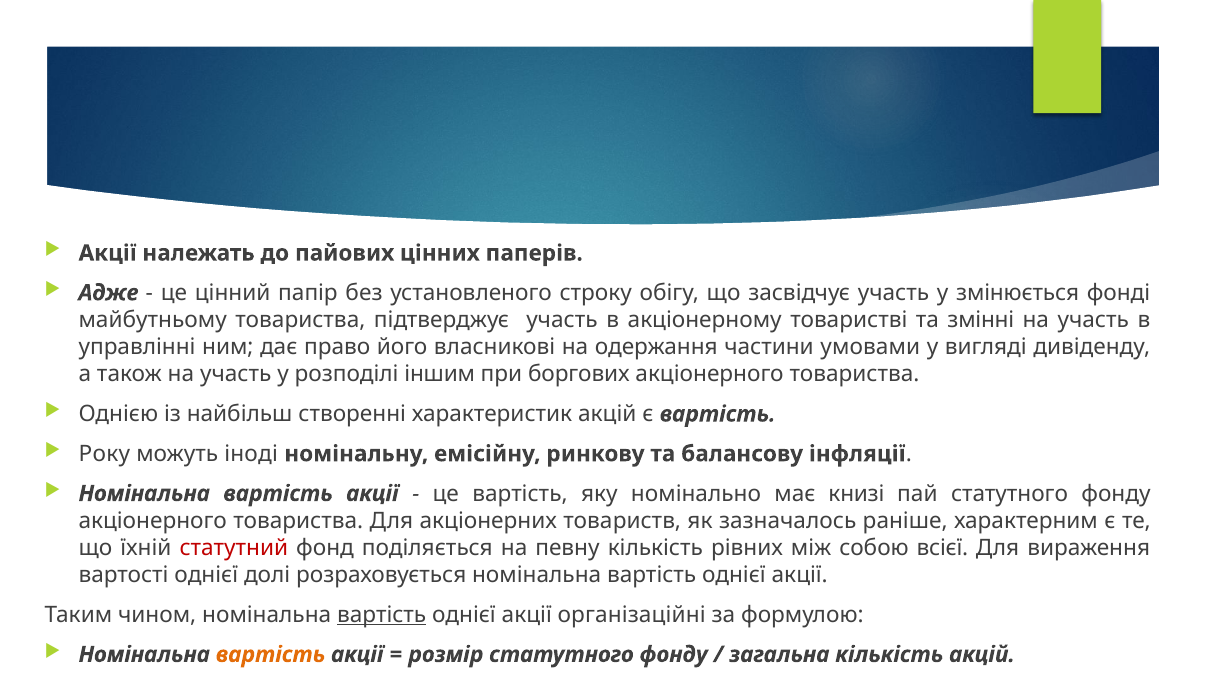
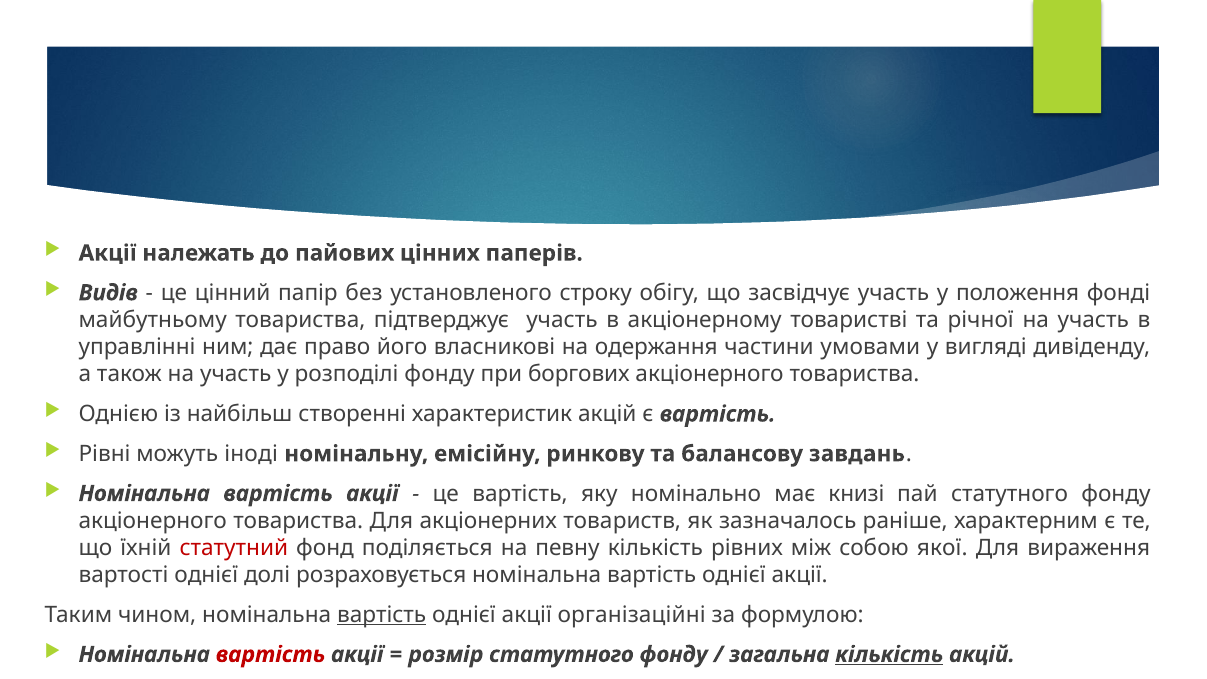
Адже: Адже -> Видів (108, 293)
змінюється: змінюється -> положення (1018, 293)
змінні: змінні -> річної (981, 320)
розподілі іншим: іншим -> фонду (439, 374)
Року: Року -> Рівні (105, 454)
інфляції: інфляції -> завдань (857, 454)
всієї: всієї -> якої (942, 548)
вартість colour: orange -> red (271, 654)
кількість underline: none -> present (889, 654)
